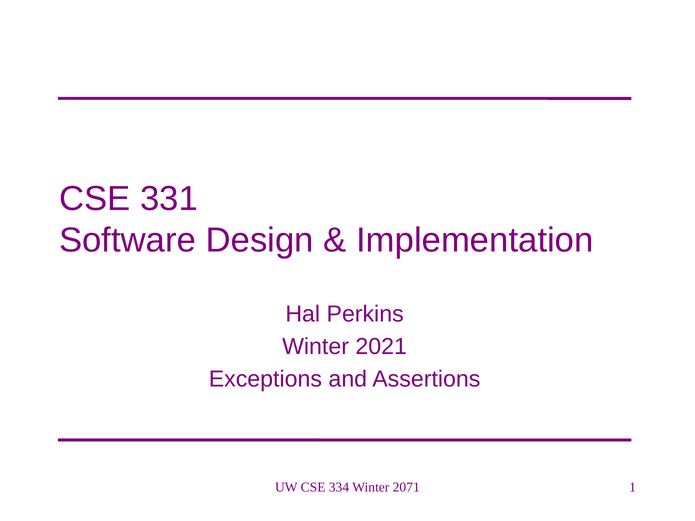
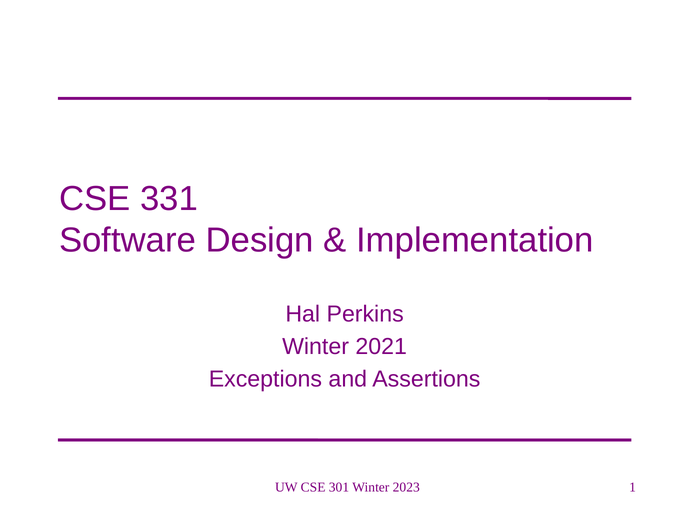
334: 334 -> 301 (339, 487)
2071: 2071 -> 2023 (406, 487)
